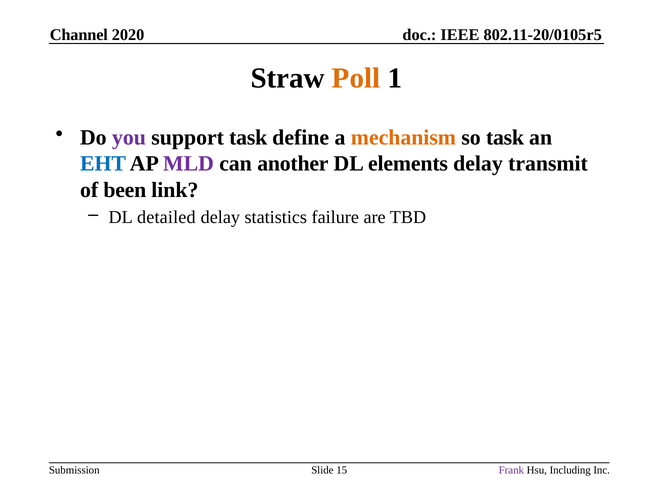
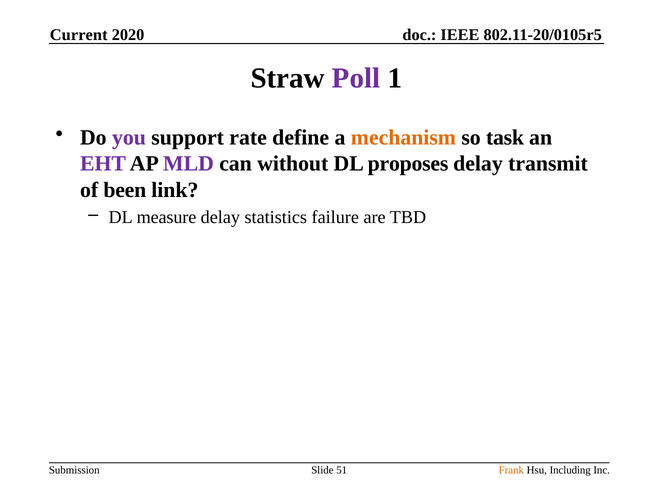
Channel: Channel -> Current (79, 35)
Poll colour: orange -> purple (356, 78)
support task: task -> rate (248, 138)
EHT colour: blue -> purple (103, 164)
another: another -> without (293, 164)
elements: elements -> proposes (408, 164)
detailed: detailed -> measure (167, 217)
15: 15 -> 51 (342, 470)
Frank colour: purple -> orange (511, 470)
